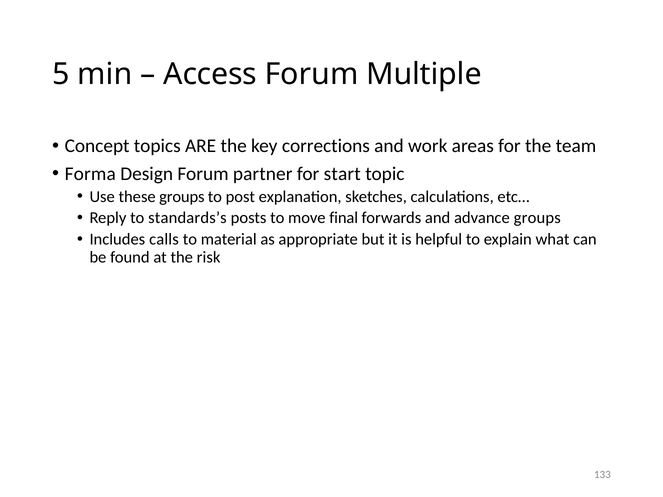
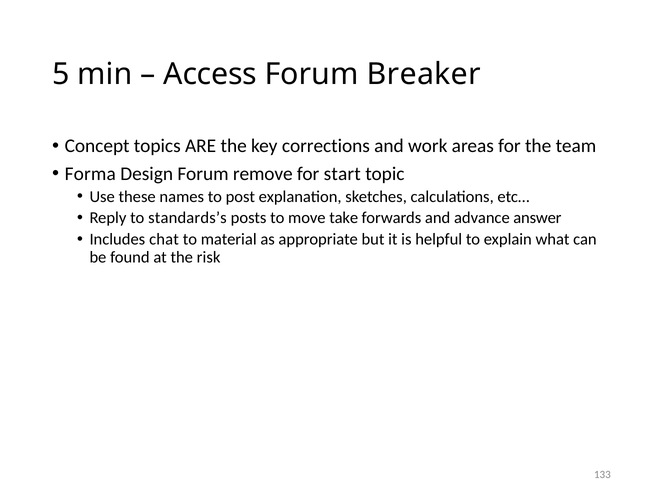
Multiple: Multiple -> Breaker (424, 74)
partner: partner -> remove (263, 174)
these groups: groups -> names (182, 197)
final: final -> take (344, 218)
advance groups: groups -> answer (537, 218)
calls: calls -> chat (164, 239)
